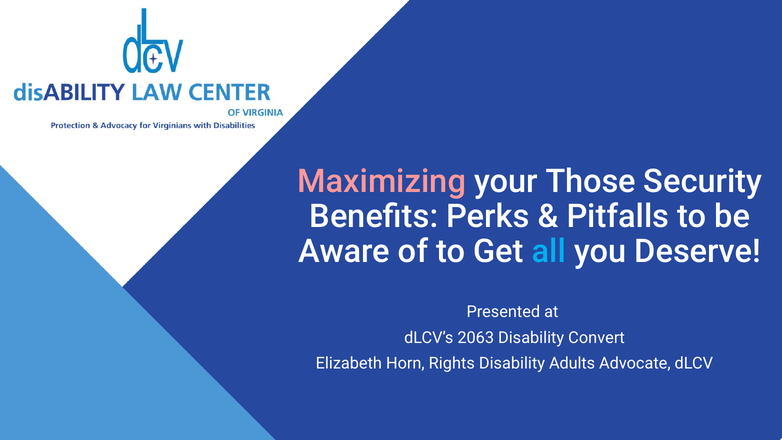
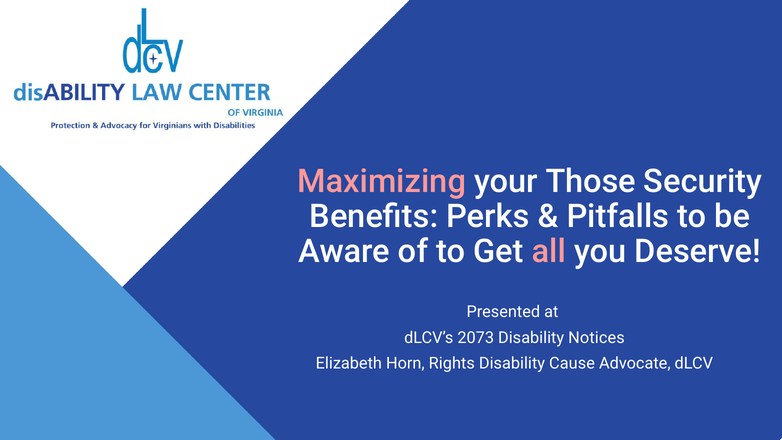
all colour: light blue -> pink (549, 252)
2063: 2063 -> 2073 (476, 338)
Convert: Convert -> Notices (596, 338)
Adults: Adults -> Cause (572, 363)
